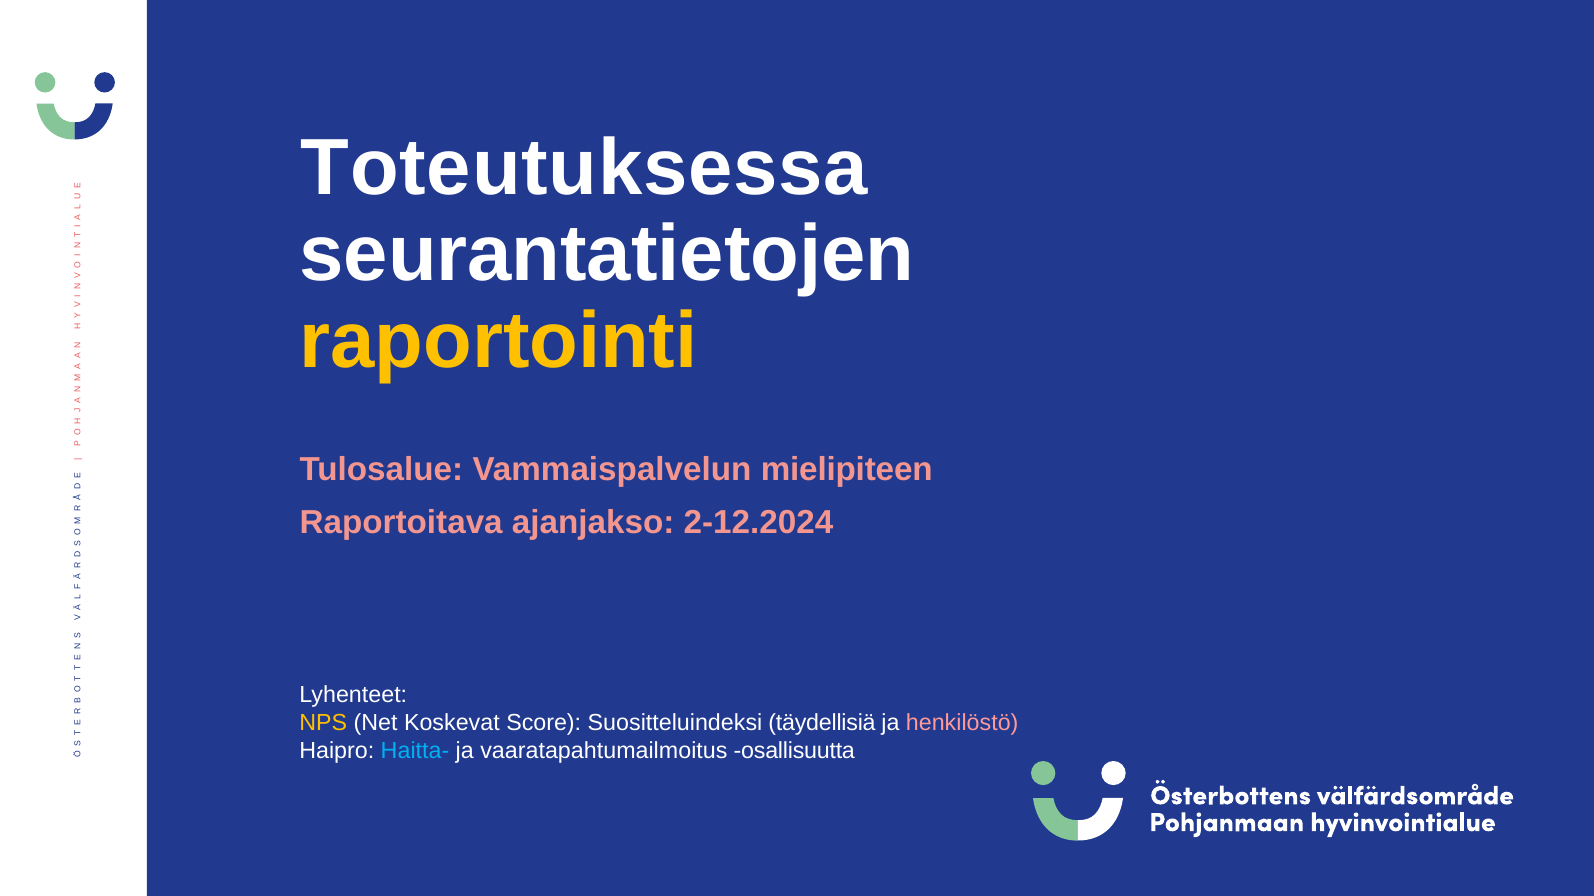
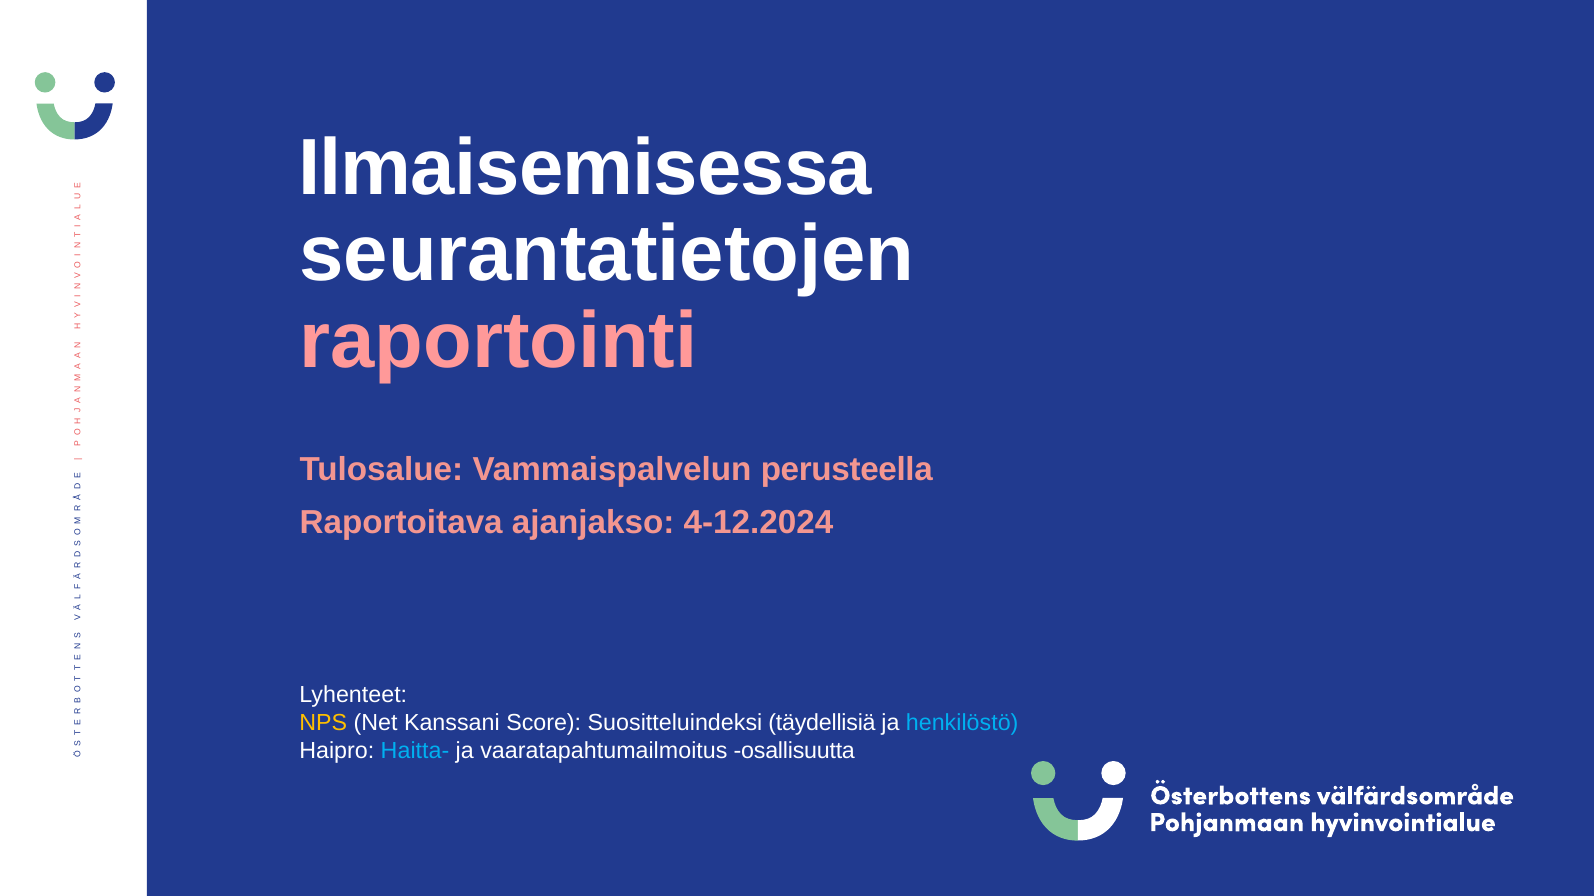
Toteutuksessa: Toteutuksessa -> Ilmaisemisessa (585, 169)
raportointi colour: yellow -> pink (498, 341)
mielipiteen: mielipiteen -> perusteella (847, 470)
2-12.2024: 2-12.2024 -> 4-12.2024 (758, 523)
Koskevat: Koskevat -> Kanssani (452, 723)
henkilöstö colour: pink -> light blue (962, 723)
